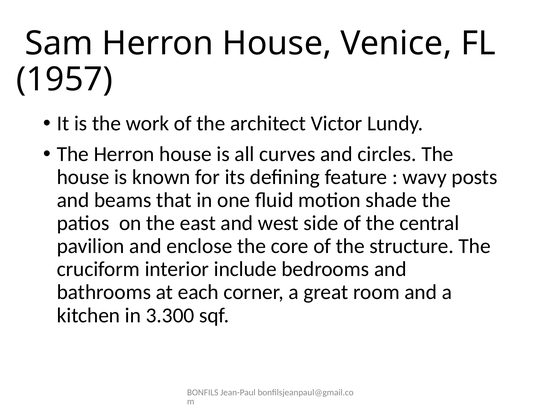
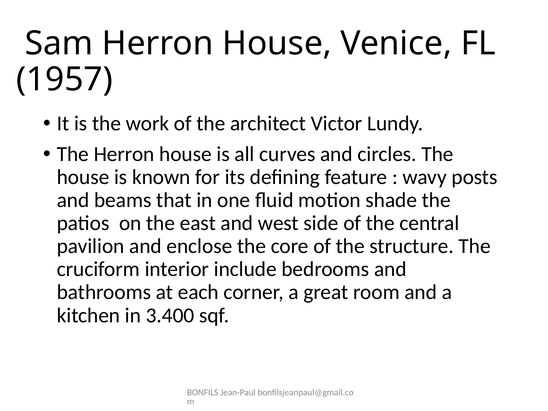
3.300: 3.300 -> 3.400 (170, 315)
